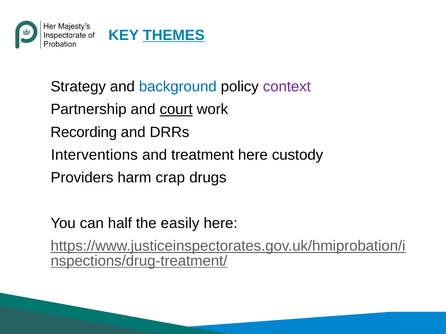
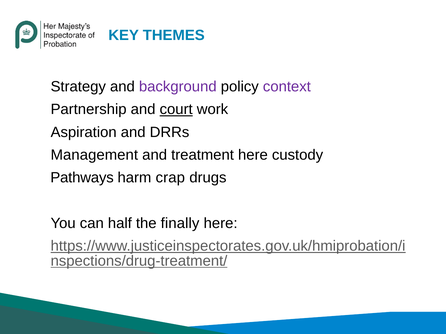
THEMES underline: present -> none (174, 35)
background colour: blue -> purple (178, 87)
Recording: Recording -> Aspiration (84, 132)
Interventions: Interventions -> Management (94, 155)
Providers: Providers -> Pathways (82, 178)
easily: easily -> finally (180, 224)
